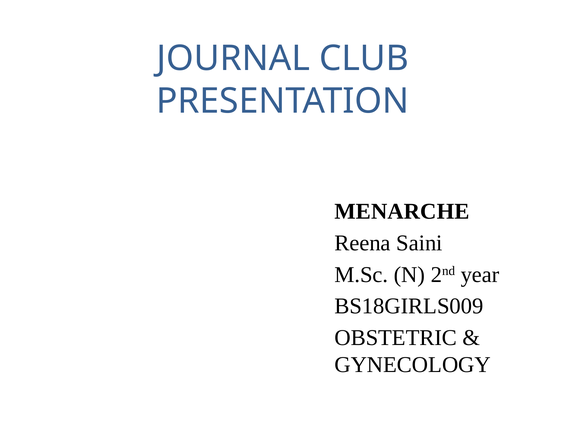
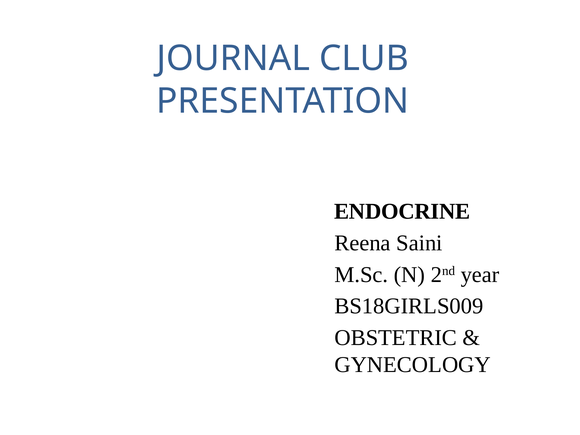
MENARCHE: MENARCHE -> ENDOCRINE (402, 211)
